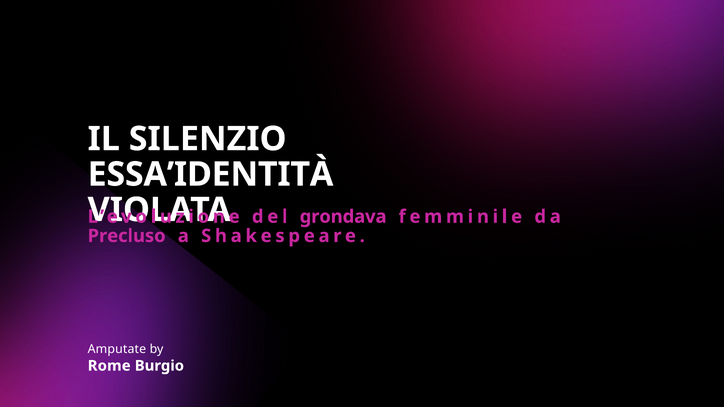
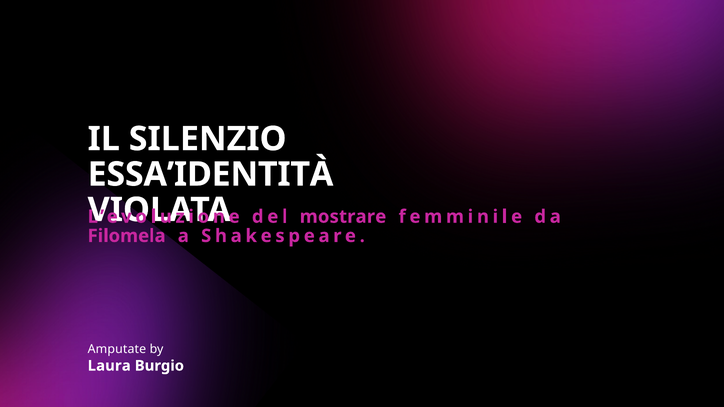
grondava: grondava -> mostrare (343, 217)
Precluso: Precluso -> Filomela (127, 236)
Rome: Rome -> Laura (109, 366)
